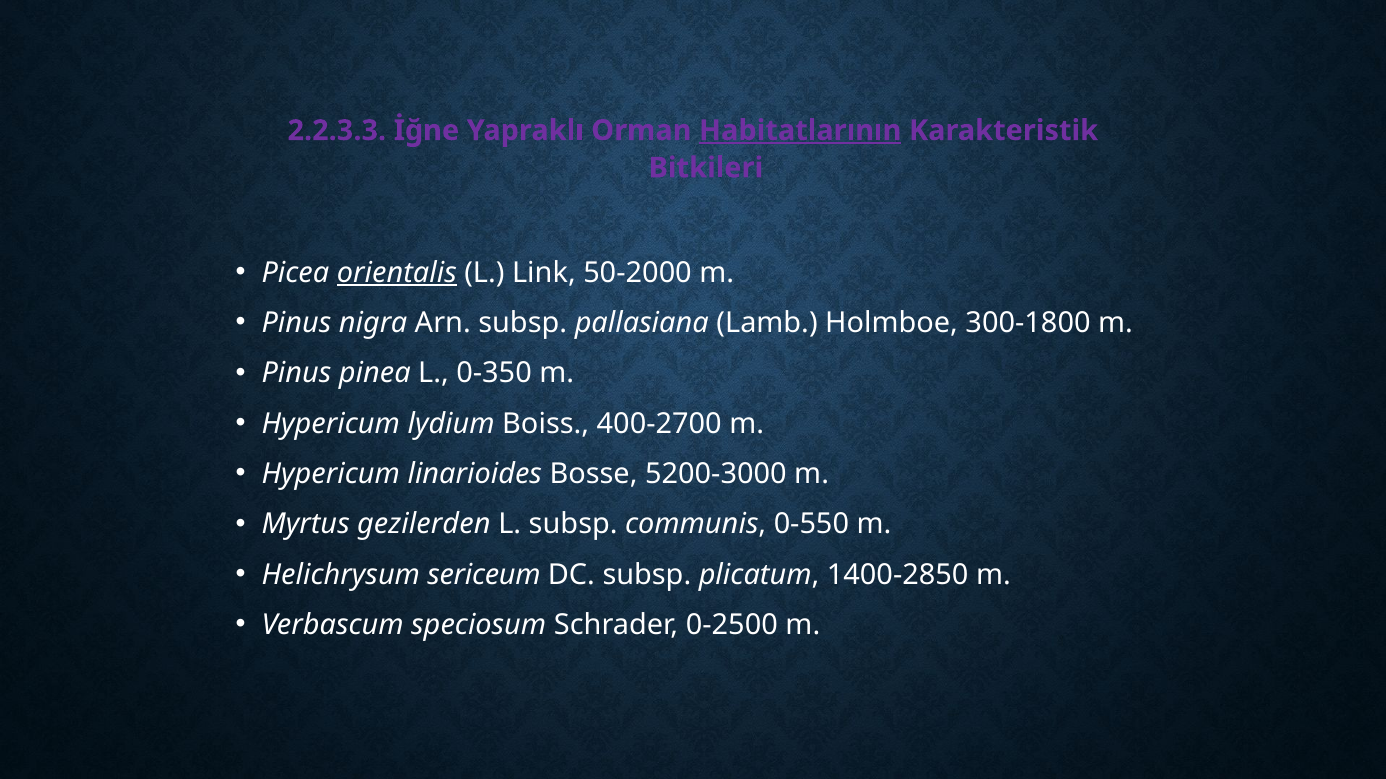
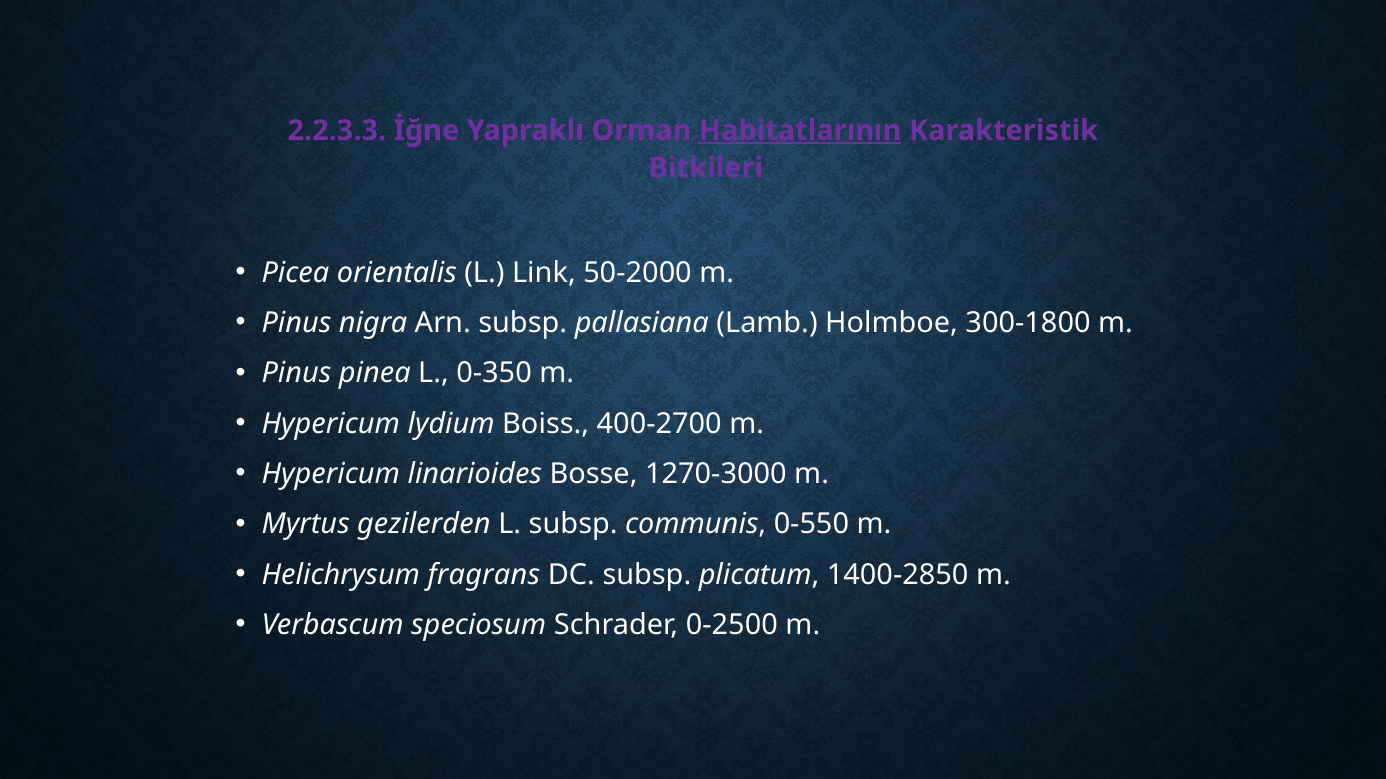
orientalis underline: present -> none (397, 273)
5200-3000: 5200-3000 -> 1270-3000 (716, 474)
sericeum: sericeum -> fragrans (484, 575)
